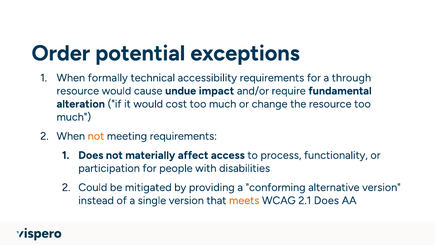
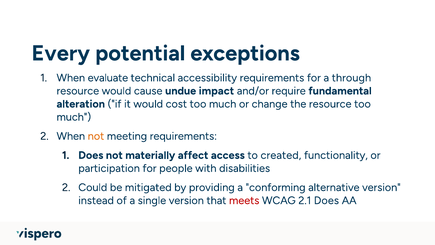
Order: Order -> Every (61, 53)
formally: formally -> evaluate (108, 78)
process: process -> created (281, 155)
meets colour: orange -> red (244, 200)
